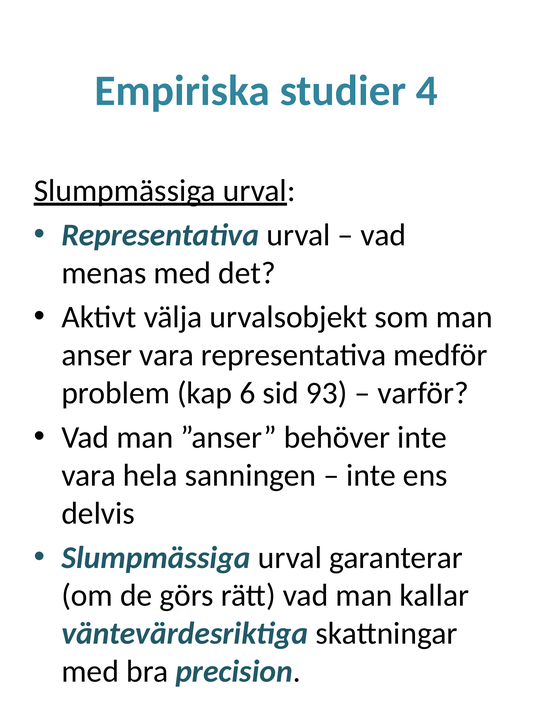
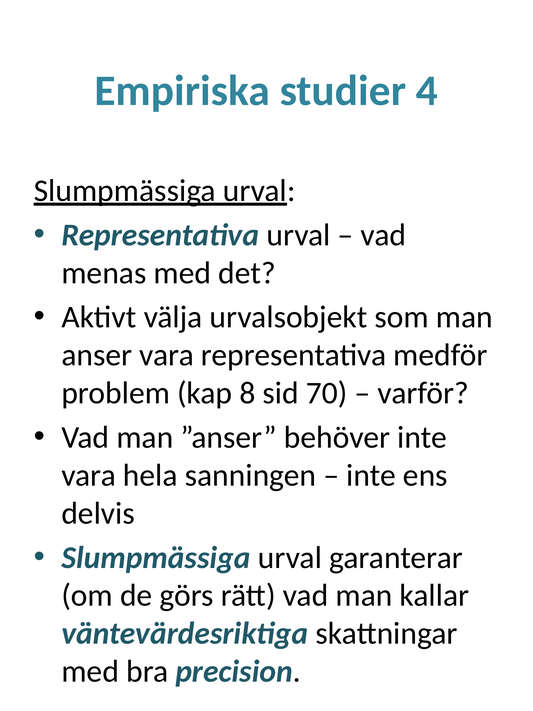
6: 6 -> 8 (247, 393)
93: 93 -> 70 (327, 393)
